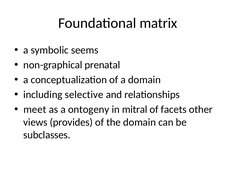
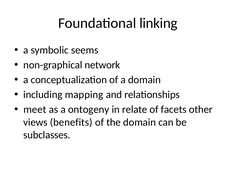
matrix: matrix -> linking (158, 23)
prenatal: prenatal -> network (102, 65)
selective: selective -> mapping (84, 95)
mitral: mitral -> relate (135, 110)
provides: provides -> benefits (71, 122)
